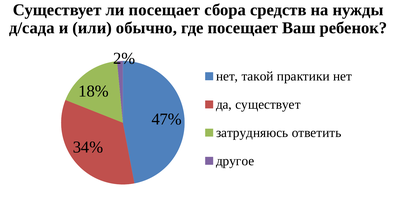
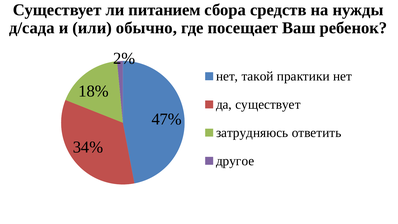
ли посещает: посещает -> питанием (165, 10)
